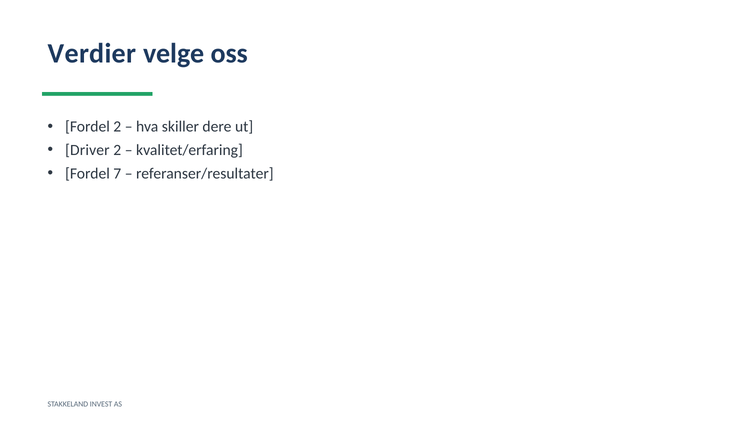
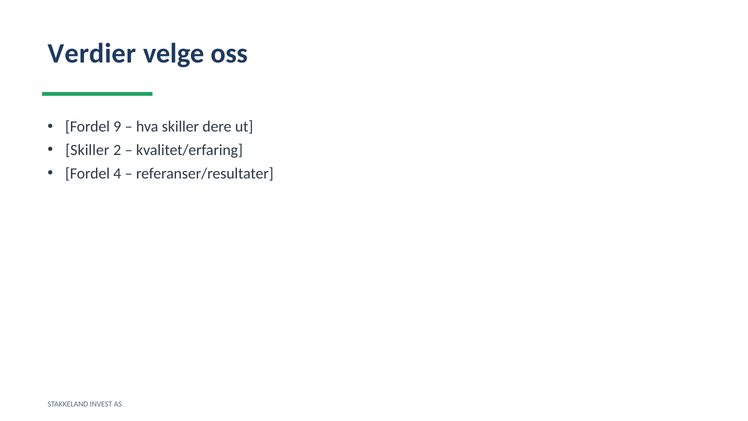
Fordel 2: 2 -> 9 (117, 127)
Driver: Driver -> Skiller (87, 150)
7: 7 -> 4 (117, 173)
